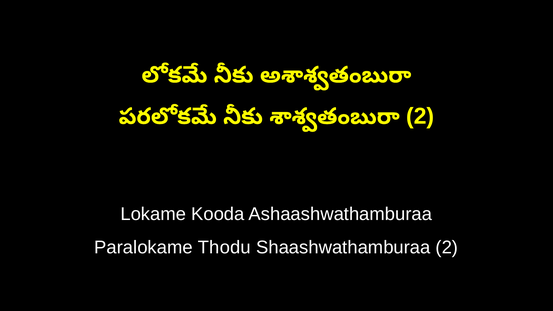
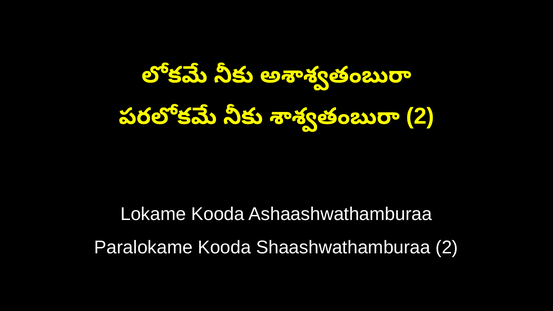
Paralokame Thodu: Thodu -> Kooda (224, 247)
